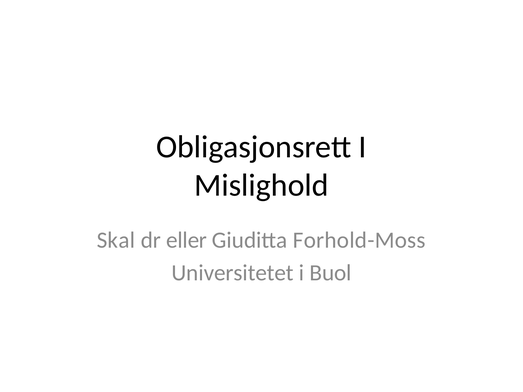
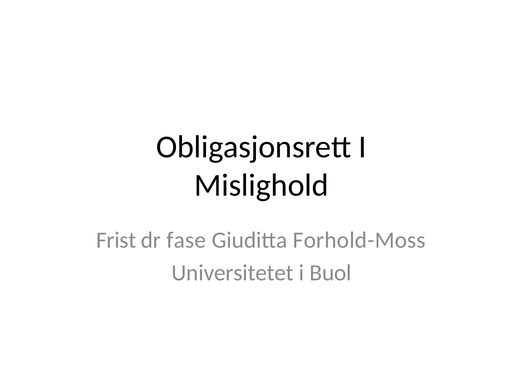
Skal: Skal -> Frist (116, 240)
eller: eller -> fase (186, 240)
